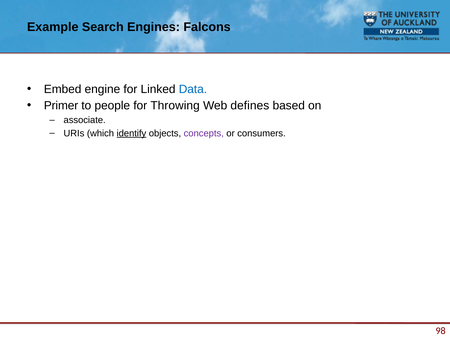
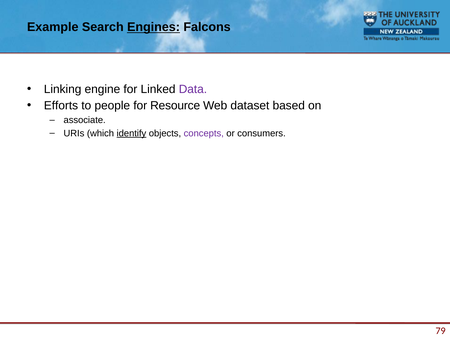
Engines underline: none -> present (154, 27)
Embed: Embed -> Linking (63, 89)
Data colour: blue -> purple (193, 89)
Primer: Primer -> Efforts (61, 106)
Throwing: Throwing -> Resource (175, 106)
defines: defines -> dataset (250, 106)
98: 98 -> 79 (441, 331)
